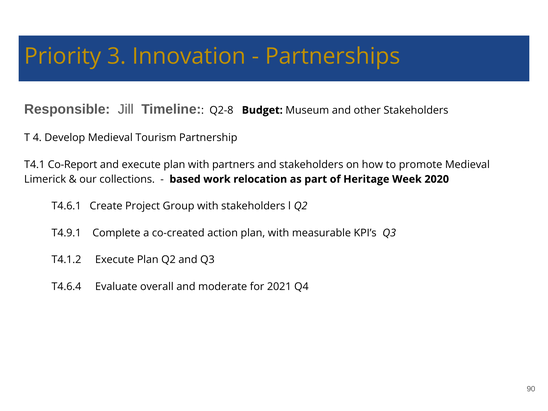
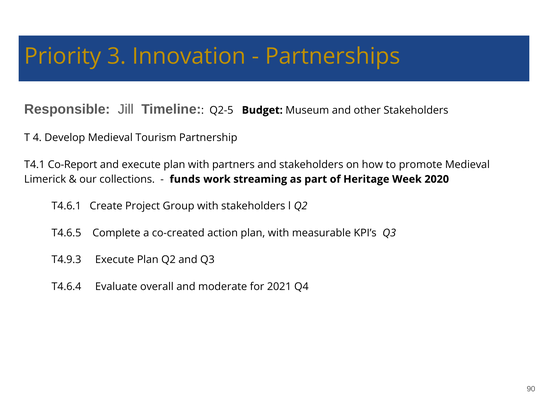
Q2-8: Q2-8 -> Q2-5 (221, 110)
based: based -> funds (185, 179)
relocation: relocation -> streaming (260, 179)
T4.9.1: T4.9.1 -> T4.6.5 (66, 233)
T4.1.2: T4.1.2 -> T4.9.3 (66, 260)
